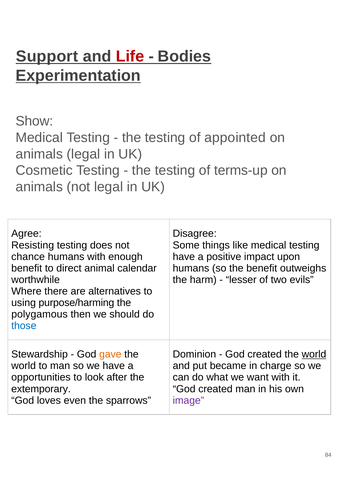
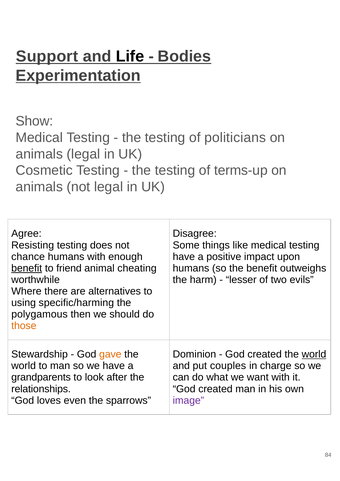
Life colour: red -> black (130, 56)
appointed: appointed -> politicians (235, 138)
benefit underline: none -> present (27, 268)
direct: direct -> friend (69, 268)
calendar: calendar -> cheating (137, 268)
purpose/harming: purpose/harming -> specific/harming (76, 303)
those colour: blue -> orange (24, 326)
became: became -> couples (228, 366)
opportunities: opportunities -> grandparents (41, 377)
extemporary: extemporary -> relationships (41, 389)
